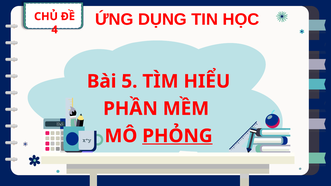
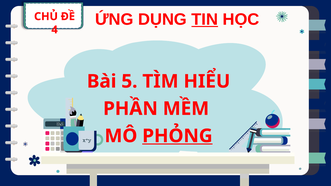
TIN underline: none -> present (205, 19)
